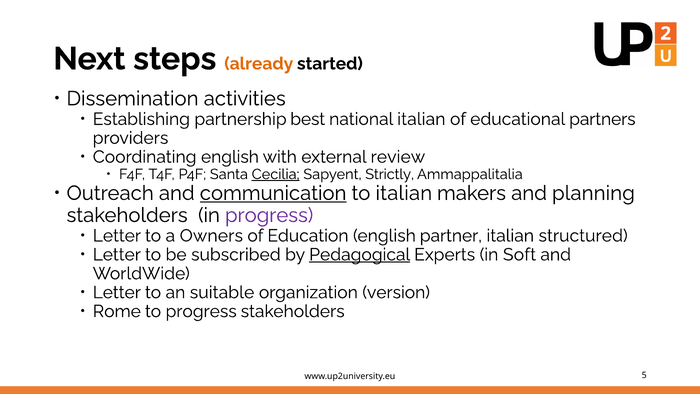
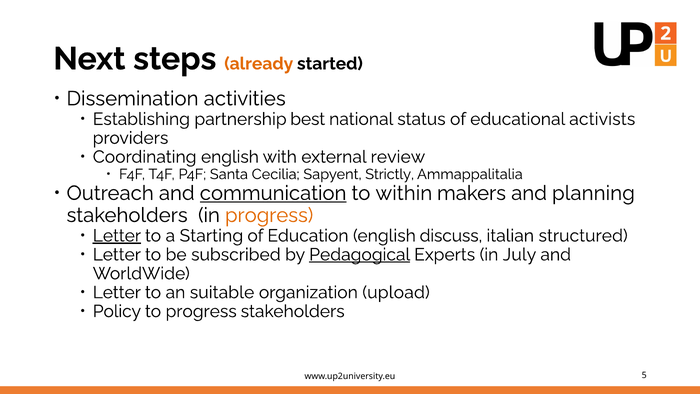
national italian: italian -> status (421, 119)
partners: partners -> activists (602, 119)
Cecilia underline: present -> none (276, 174)
to italian: italian -> within (404, 193)
progress colour: purple -> orange (269, 215)
Letter underline: none -> present (117, 236)
Owners: Owners -> Starting (211, 236)
partner: partner -> discuss (451, 236)
Soft: Soft -> July (520, 254)
version: version -> upload (396, 292)
Rome: Rome -> Policy (117, 311)
